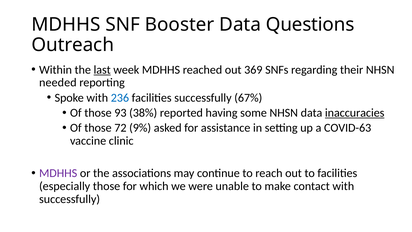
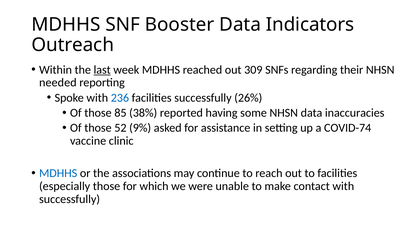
Questions: Questions -> Indicators (310, 24)
369: 369 -> 309 (253, 70)
67%: 67% -> 26% (248, 98)
93: 93 -> 85 (120, 113)
inaccuracies underline: present -> none (355, 113)
72: 72 -> 52 (120, 128)
COVID-63: COVID-63 -> COVID-74 (348, 128)
MDHHS colour: purple -> blue (58, 173)
